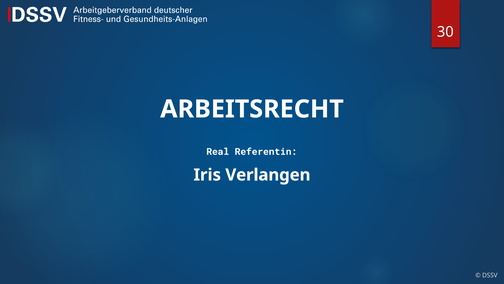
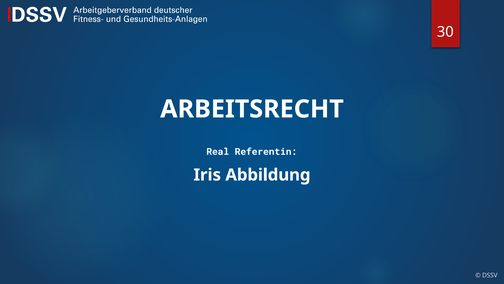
Verlangen: Verlangen -> Abbildung (268, 175)
